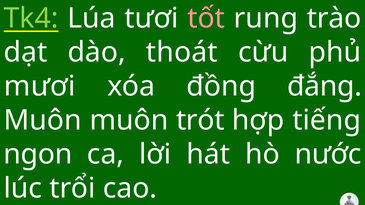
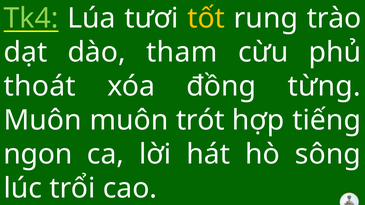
tốt colour: pink -> yellow (206, 18)
thoát: thoát -> tham (182, 52)
mươi: mươi -> thoát (40, 86)
đắng: đắng -> từng (324, 86)
nước: nước -> sông (328, 155)
